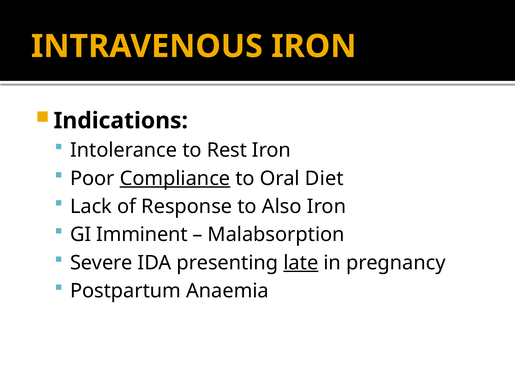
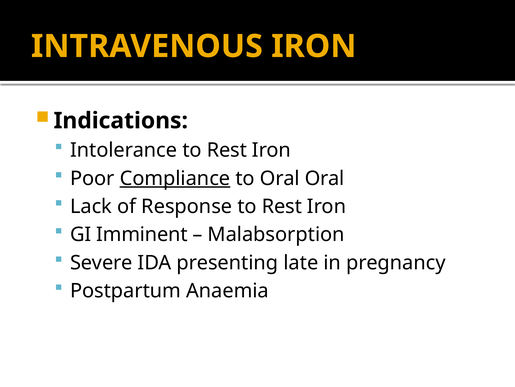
Oral Diet: Diet -> Oral (325, 178)
Response to Also: Also -> Rest (282, 206)
late underline: present -> none (301, 262)
